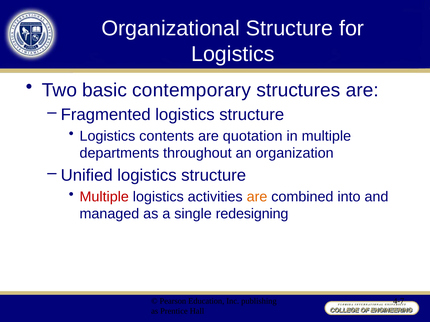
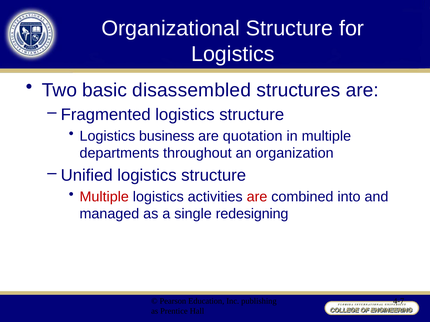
contemporary: contemporary -> disassembled (192, 90)
contents: contents -> business (167, 136)
are colour: orange -> red (257, 197)
